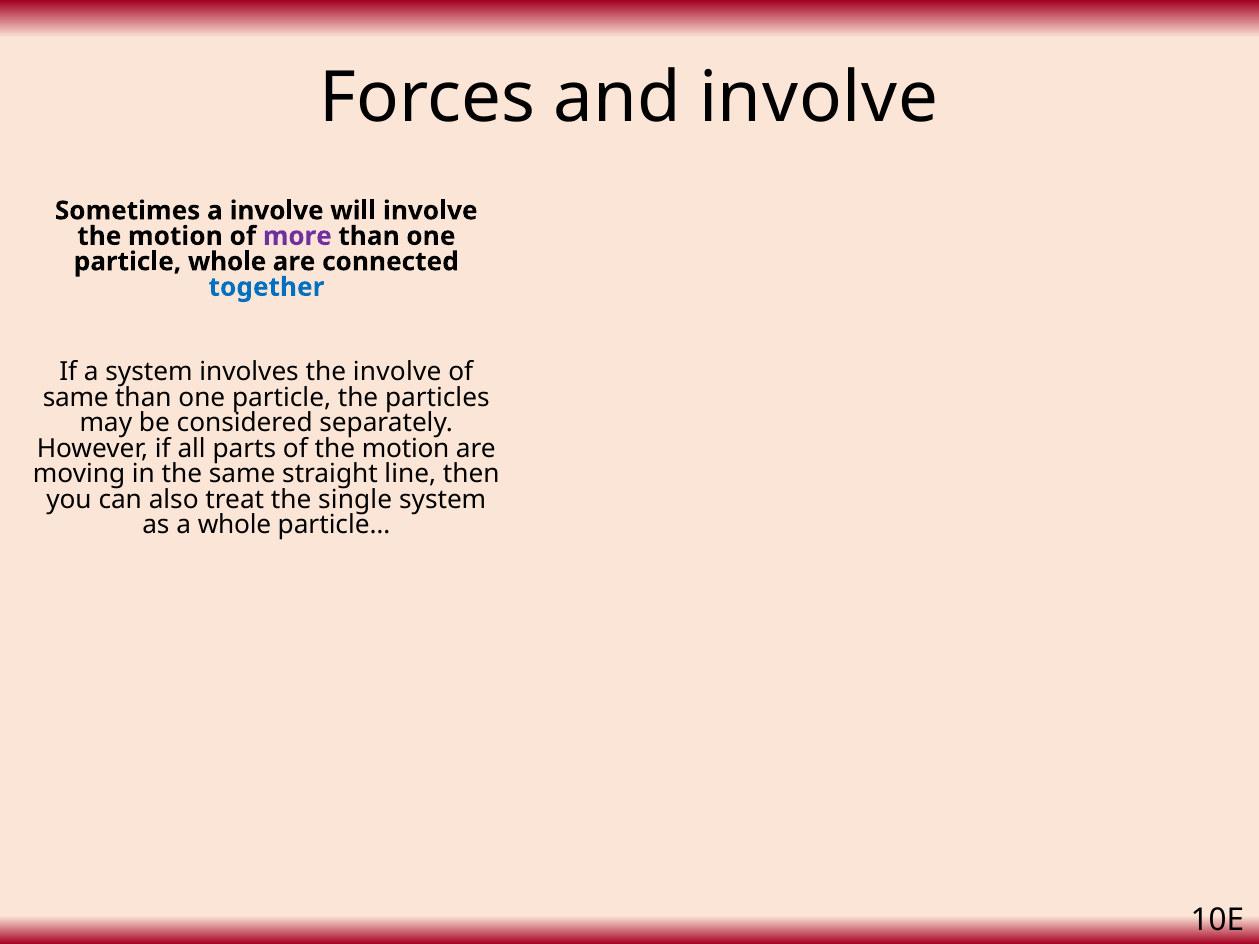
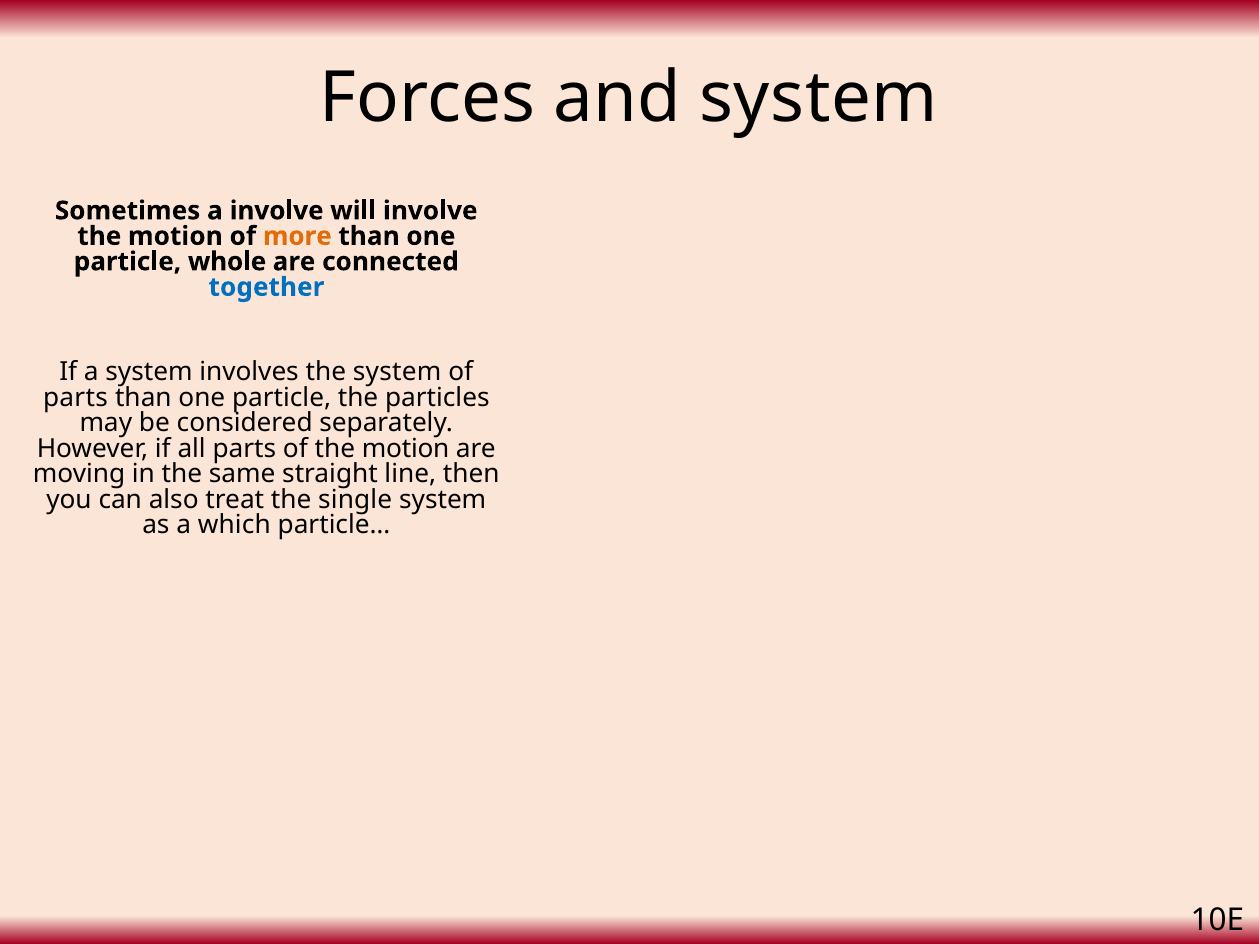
and involve: involve -> system (819, 98)
more colour: purple -> orange (297, 236)
the involve: involve -> system (397, 372)
same: same -> parts (75, 398)
a whole: whole -> which (234, 525)
